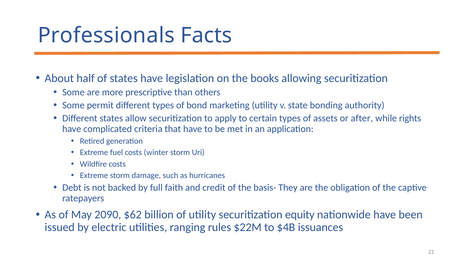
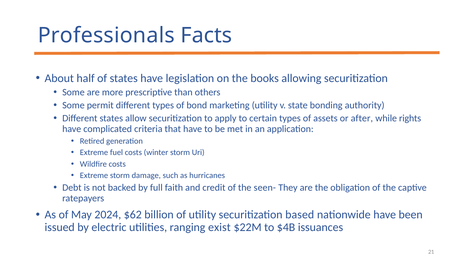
basis-: basis- -> seen- (265, 188)
2090: 2090 -> 2024 (108, 215)
equity: equity -> based (300, 215)
rules: rules -> exist (219, 228)
